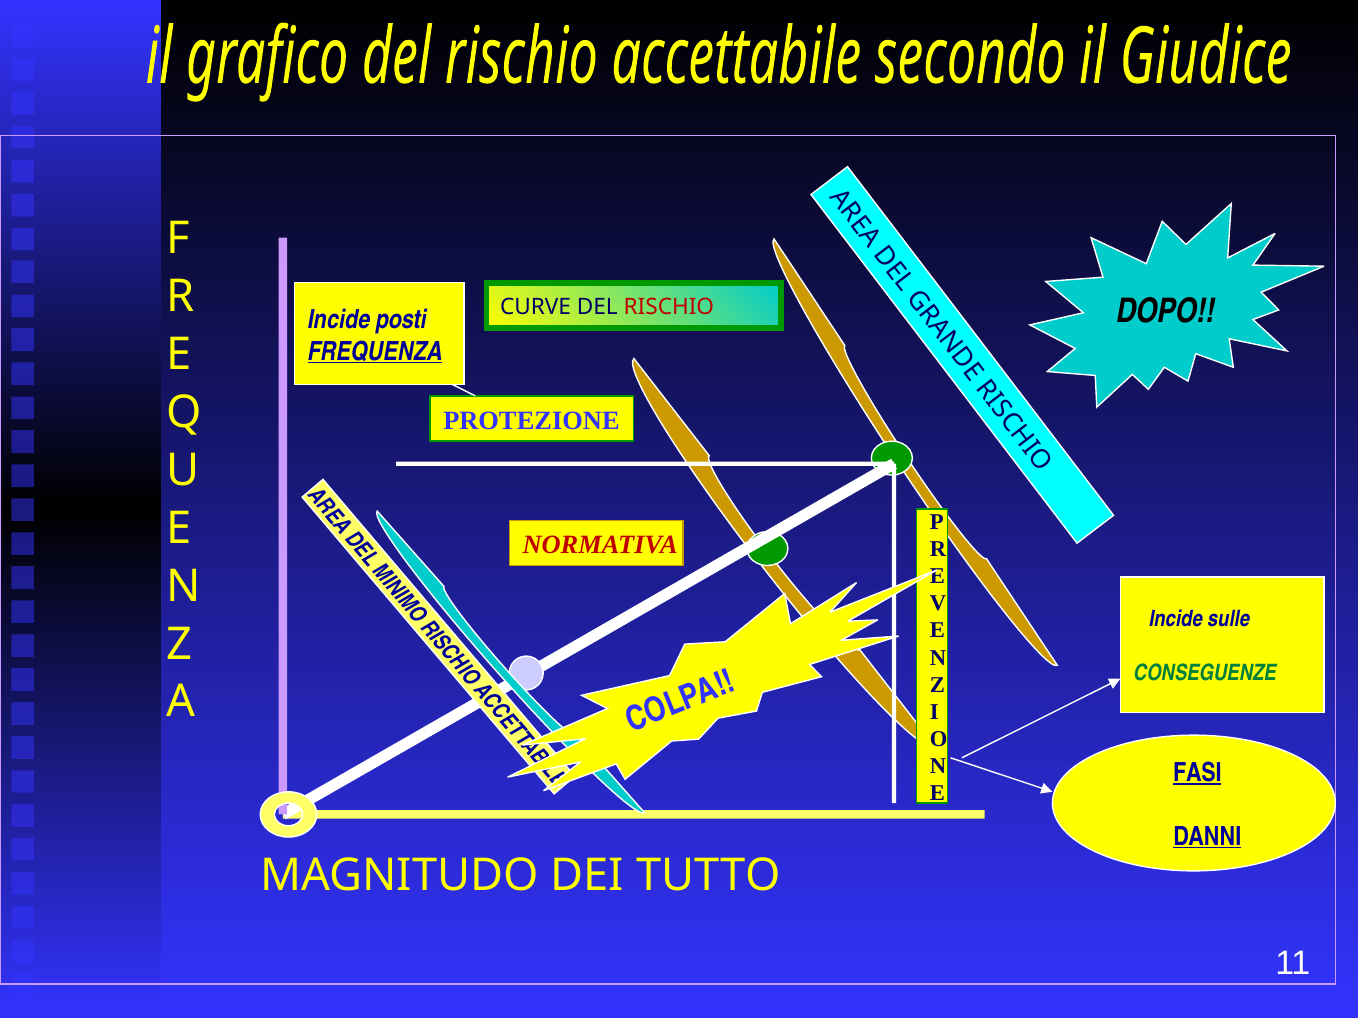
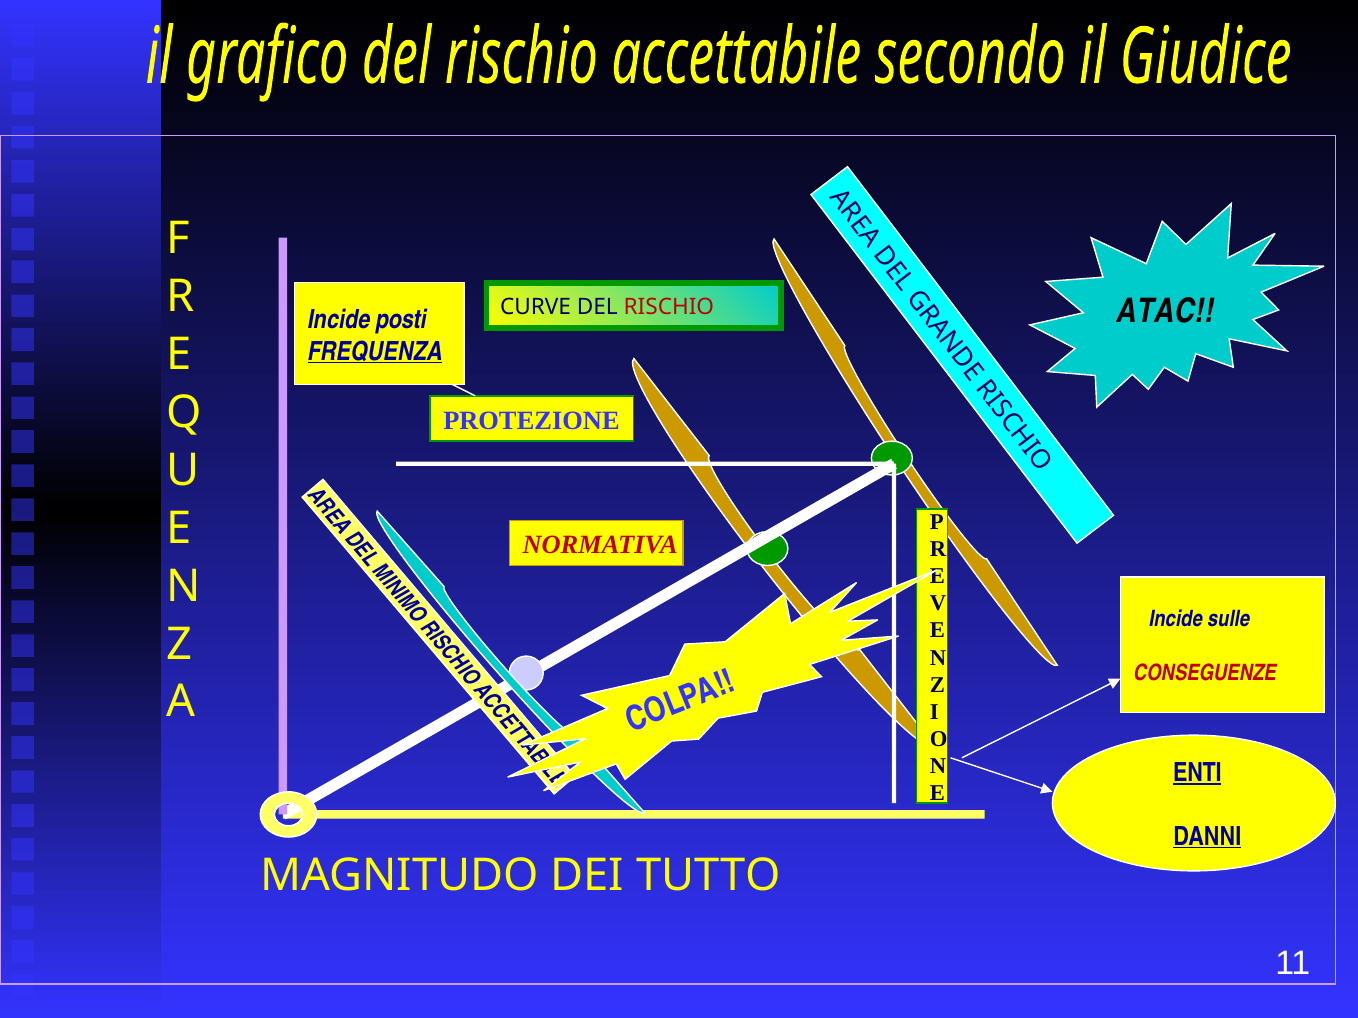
DOPO: DOPO -> ATAC (1165, 311)
CONSEGUENZE colour: green -> red (1205, 674)
FASI: FASI -> ENTI (1197, 774)
